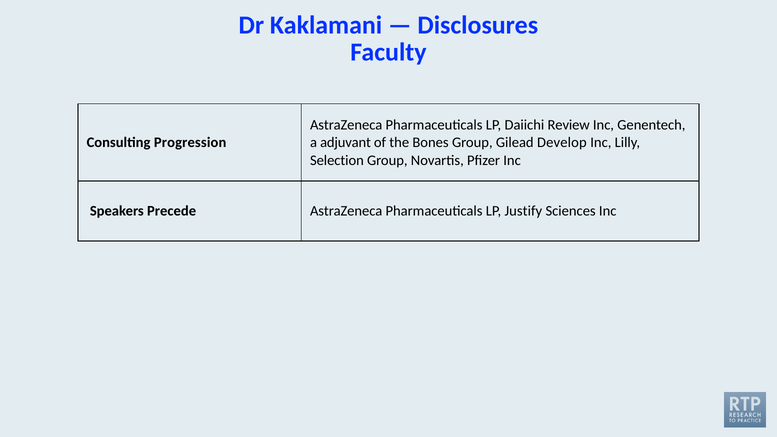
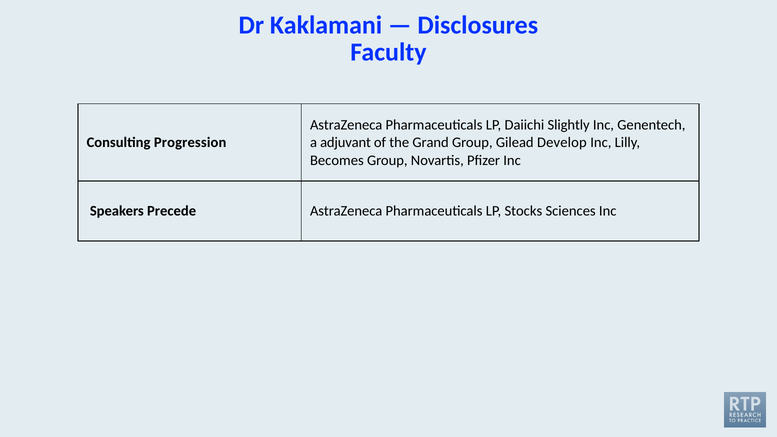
Review: Review -> Slightly (569, 125)
Bones: Bones -> Grand (431, 143)
Selection: Selection -> Becomes (337, 160)
Justify: Justify -> Stocks (523, 211)
